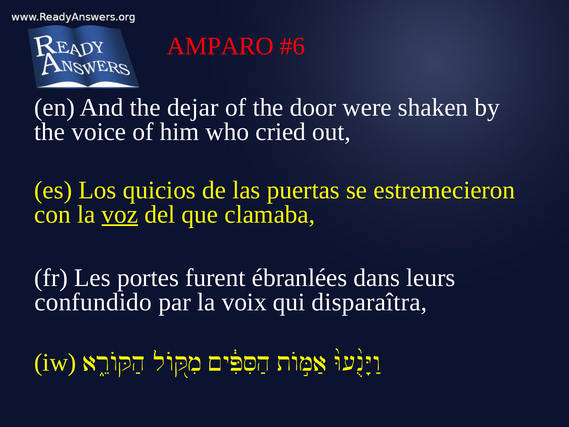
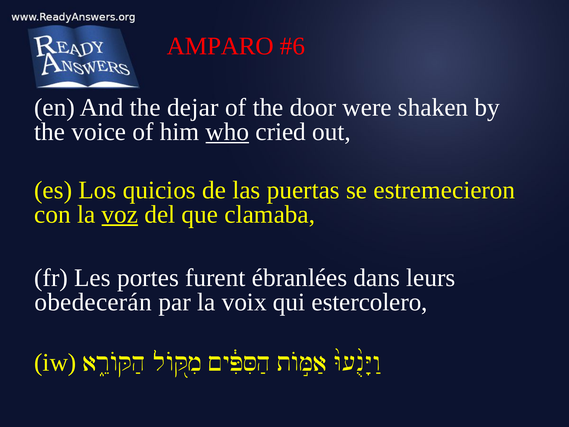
who underline: none -> present (227, 132)
confundido: confundido -> obedecerán (93, 302)
disparaîtra: disparaîtra -> estercolero (370, 302)
